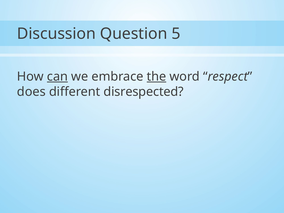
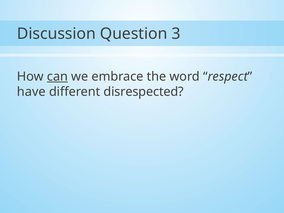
5: 5 -> 3 (176, 34)
the underline: present -> none (156, 77)
does: does -> have (31, 92)
